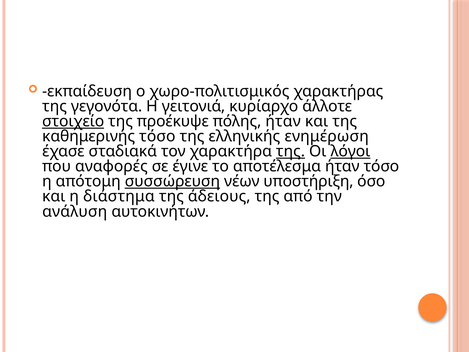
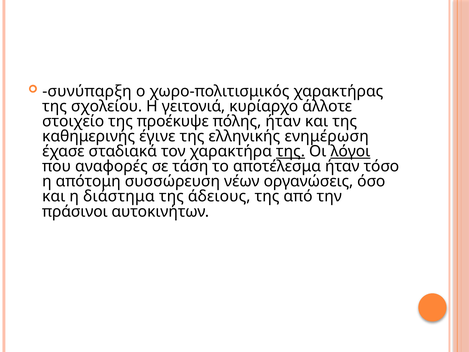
εκπαίδευση: εκπαίδευση -> συνύπαρξη (87, 91)
γεγονότα: γεγονότα -> σχολείου (107, 106)
στοιχείο underline: present -> none (73, 121)
καθημερινής τόσο: τόσο -> έγινε (157, 136)
έγινε: έγινε -> τάση (190, 166)
συσσώρευση underline: present -> none (172, 181)
υποστήριξη: υποστήριξη -> οργανώσεις (308, 181)
ανάλυση: ανάλυση -> πράσινοι (75, 211)
